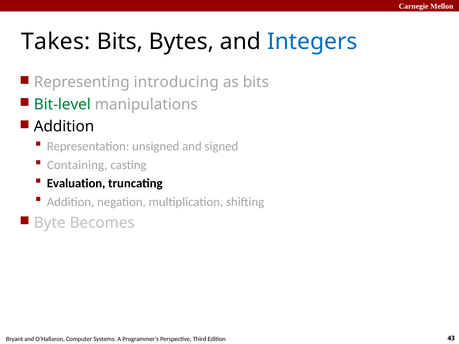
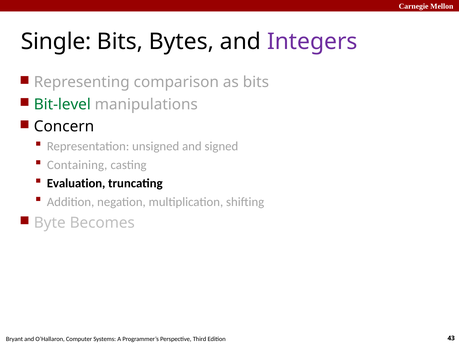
Takes: Takes -> Single (56, 42)
Integers colour: blue -> purple (312, 42)
introducing: introducing -> comparison (176, 82)
Addition: Addition -> Concern (64, 127)
